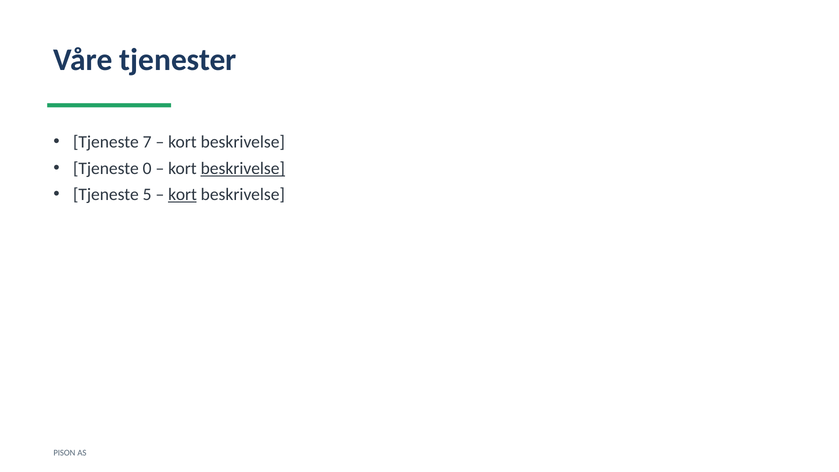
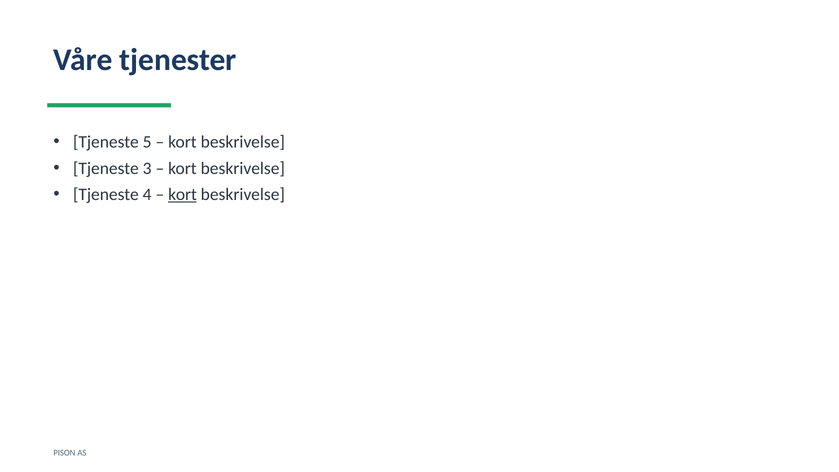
7: 7 -> 5 (147, 142)
0: 0 -> 3 (147, 168)
beskrivelse underline: present -> none (243, 168)
5: 5 -> 4 (147, 195)
